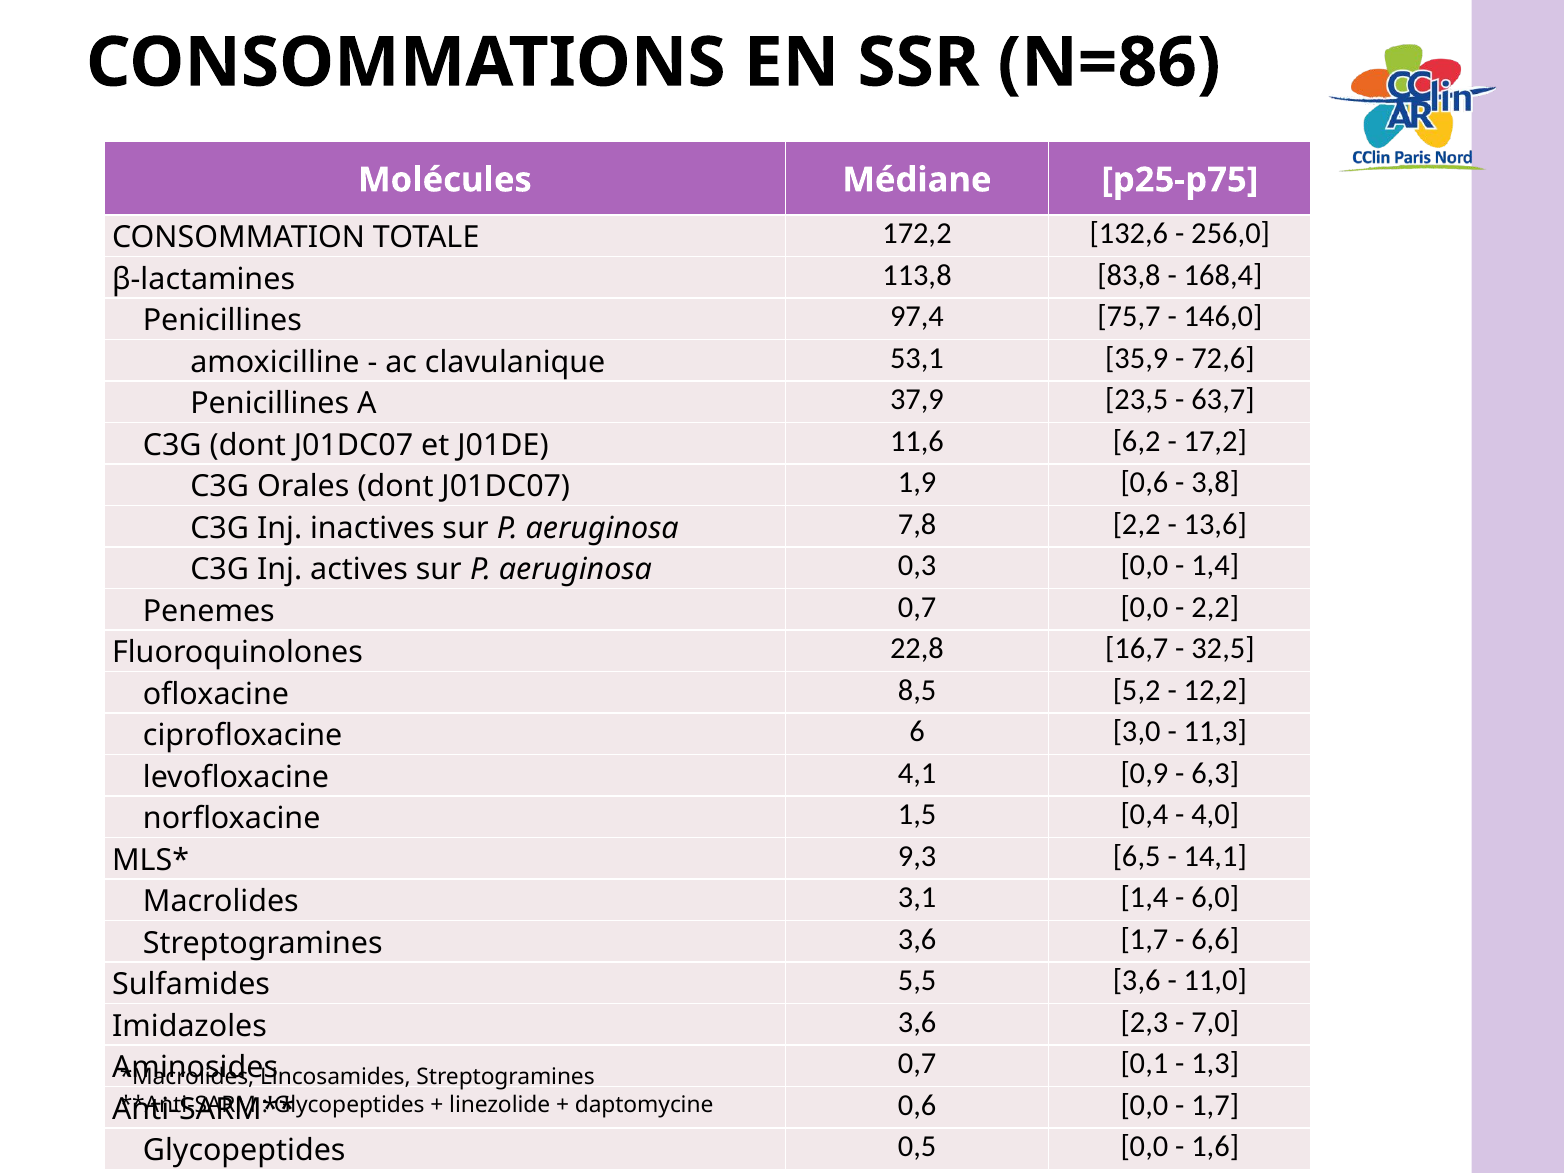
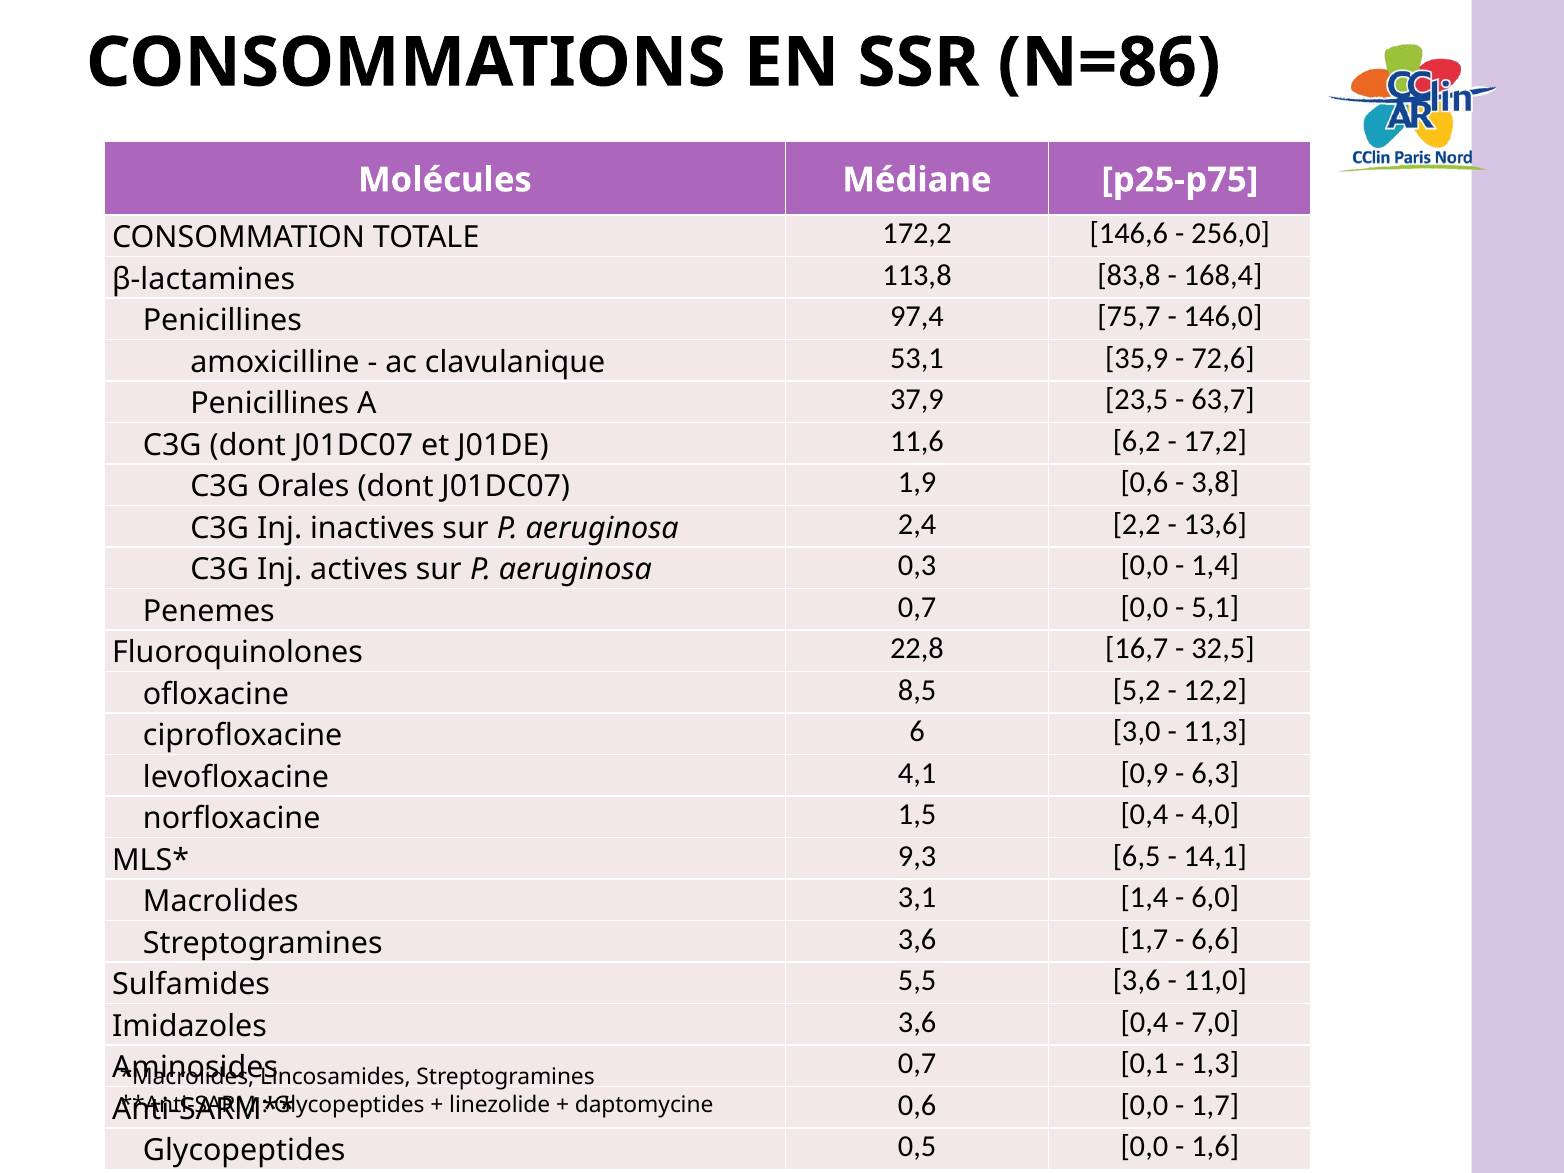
132,6: 132,6 -> 146,6 (1129, 234)
7,8: 7,8 -> 2,4 (917, 524)
2,2: 2,2 -> 5,1 (1215, 607)
3,6 2,3: 2,3 -> 0,4 (1144, 1022)
